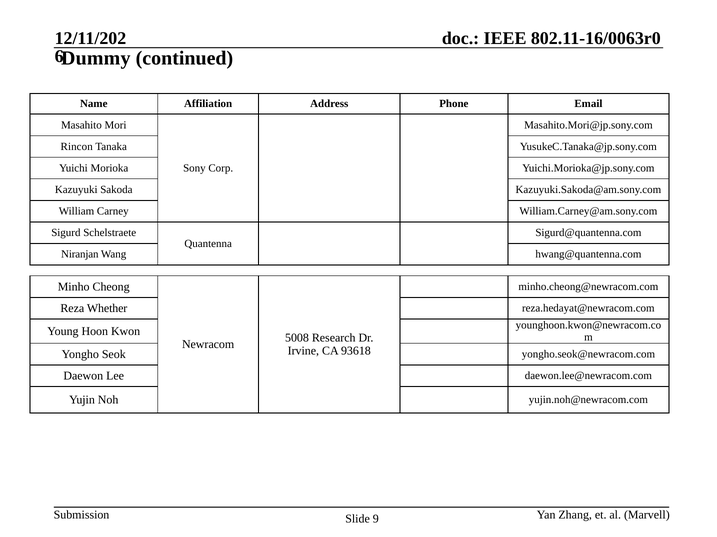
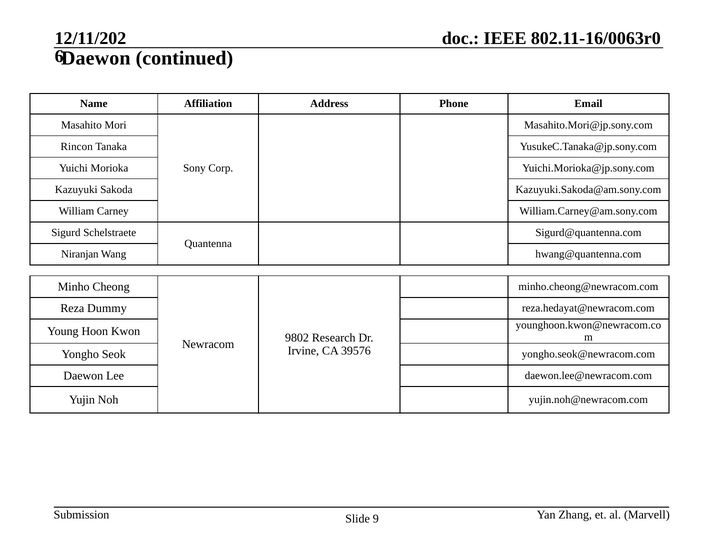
Dummy: Dummy -> Daewon (96, 58)
Whether: Whether -> Dummy (107, 309)
5008: 5008 -> 9802 (297, 338)
93618: 93618 -> 39576 (356, 352)
